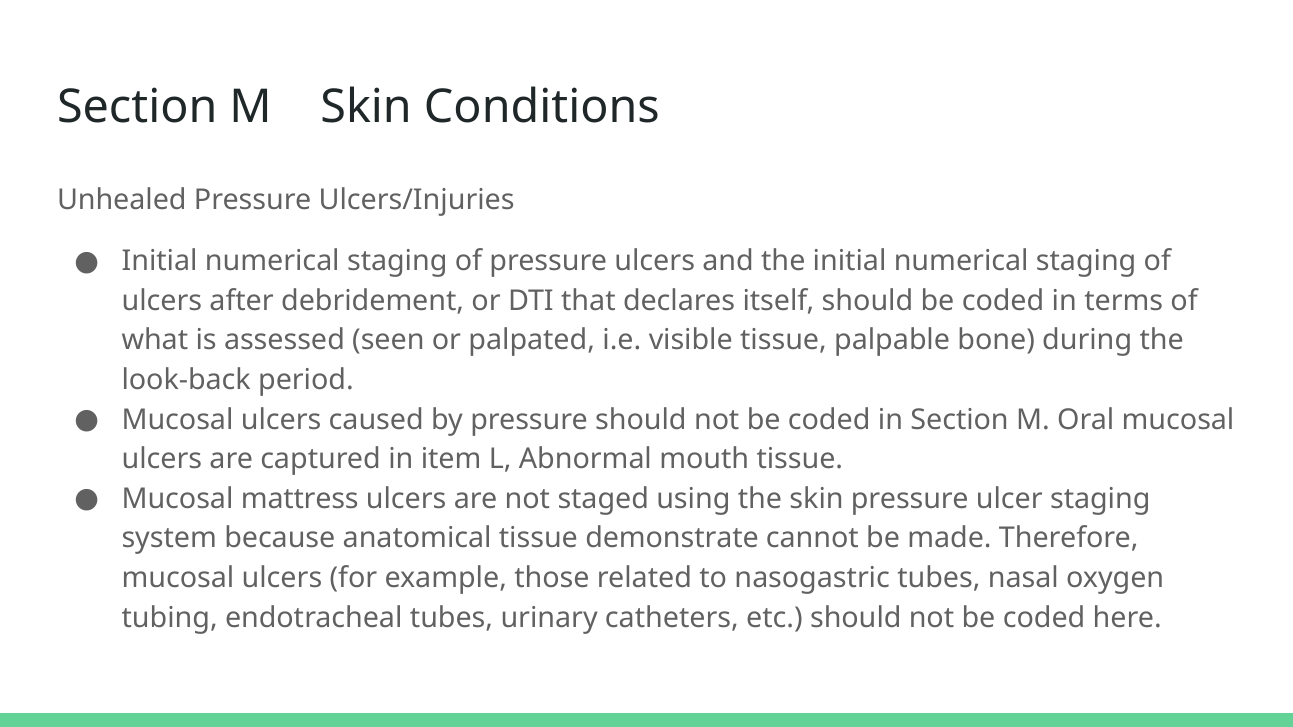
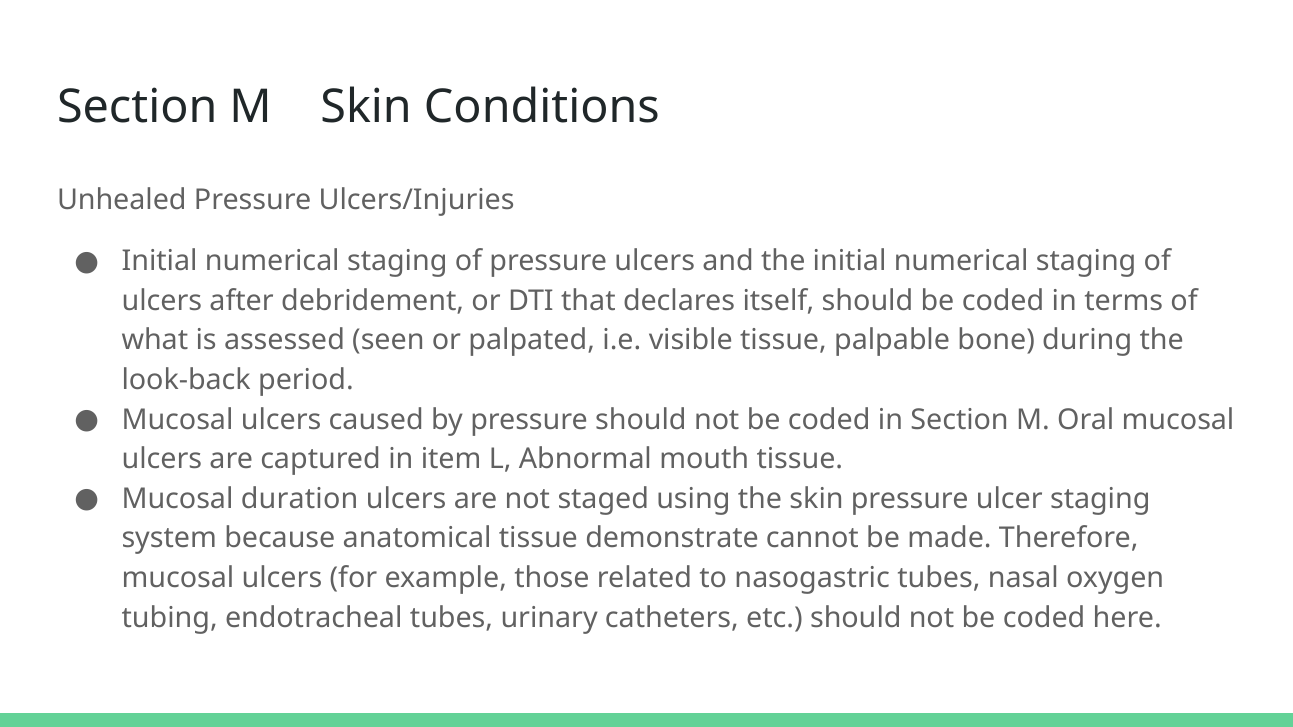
mattress: mattress -> duration (300, 499)
